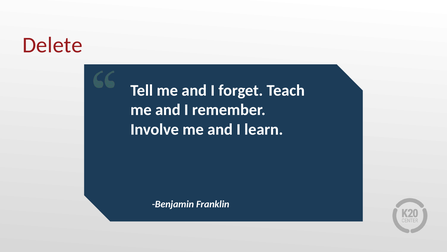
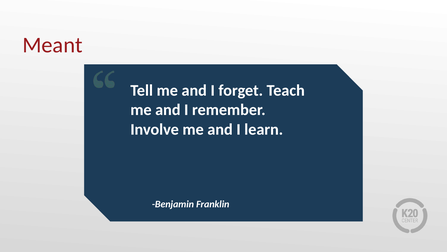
Delete: Delete -> Meant (52, 45)
